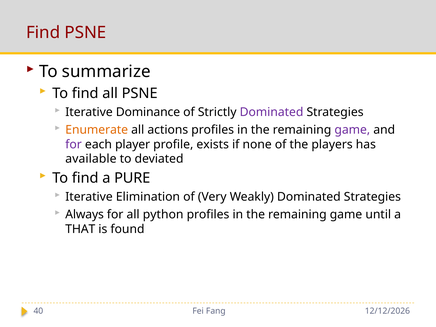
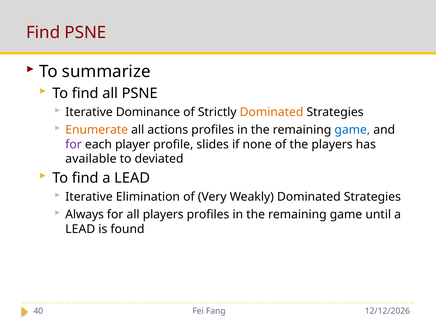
Dominated colour: purple -> orange (272, 112)
game colour: purple -> blue (352, 130)
exists: exists -> slides (213, 144)
find a PURE: PURE -> LEAD (132, 178)
all python: python -> players (163, 214)
THAT: THAT -> LEAD (80, 229)
